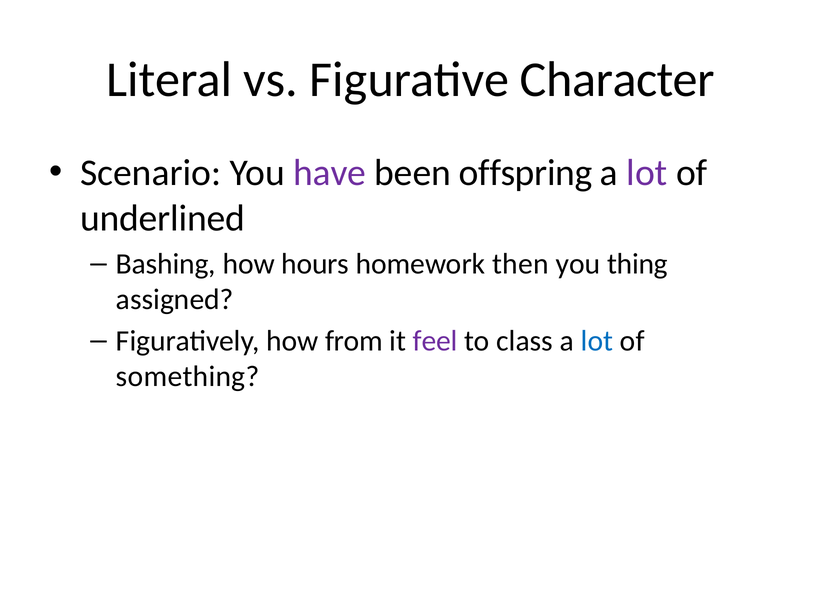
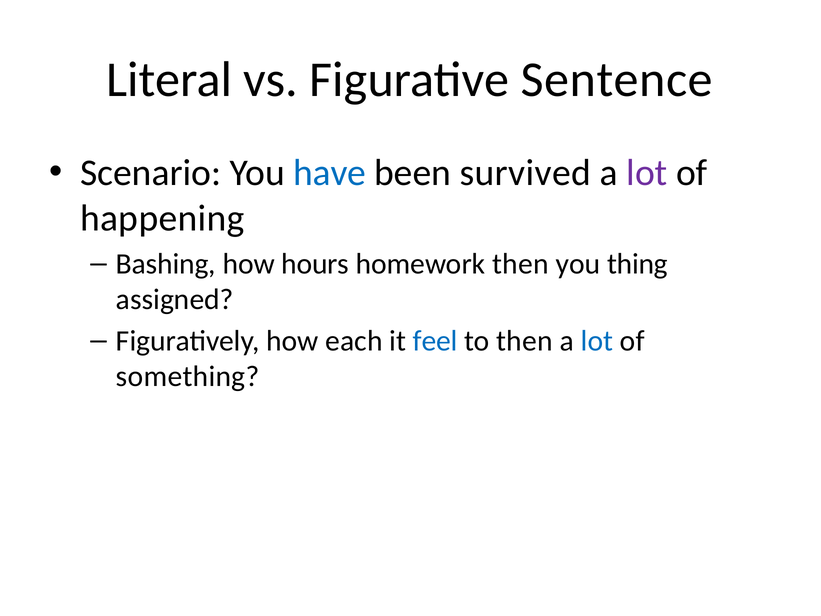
Character: Character -> Sentence (617, 79)
have colour: purple -> blue (330, 173)
offspring: offspring -> survived (525, 173)
underlined: underlined -> happening (162, 218)
from: from -> each (354, 341)
feel colour: purple -> blue (435, 341)
to class: class -> then (524, 341)
